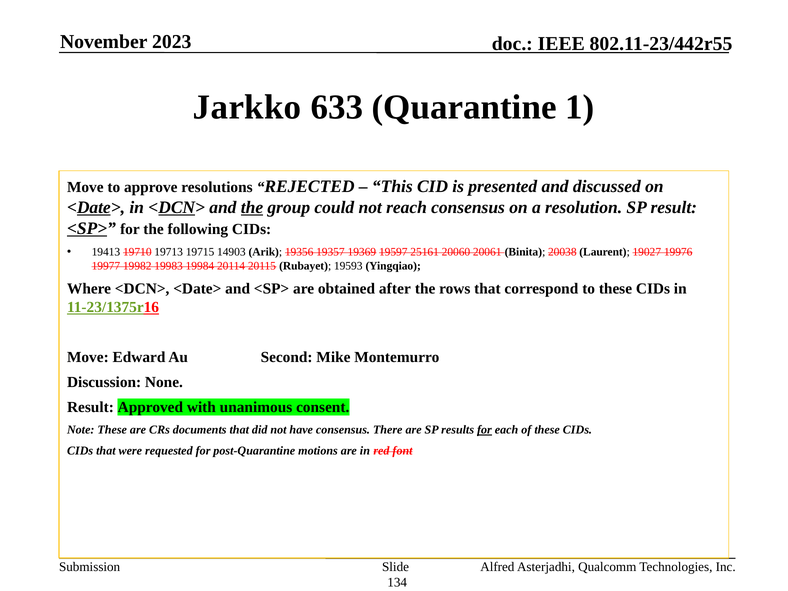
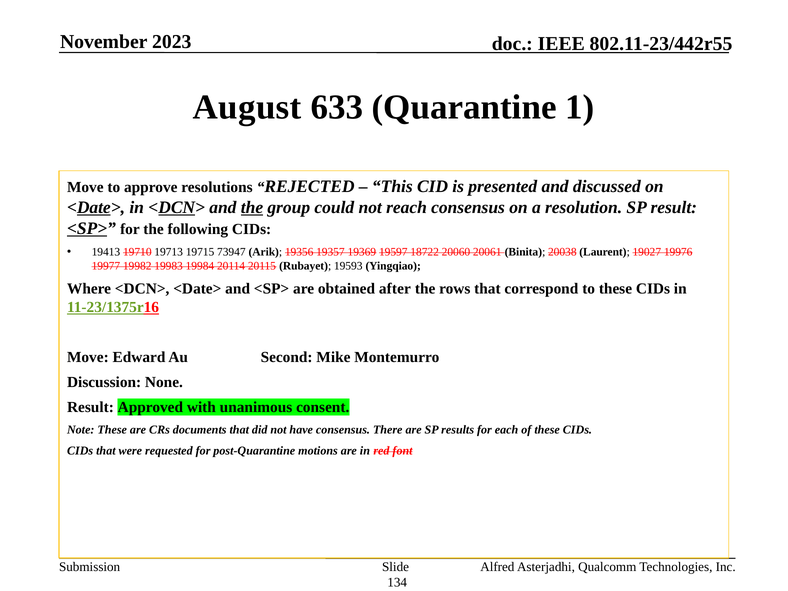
Jarkko: Jarkko -> August (247, 107)
14903: 14903 -> 73947 (231, 252)
25161: 25161 -> 18722 (425, 252)
for underline: present -> none (484, 430)
